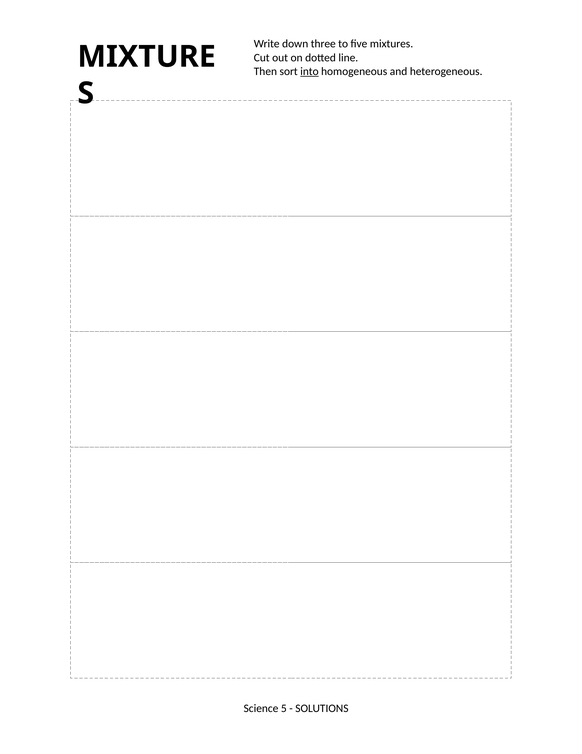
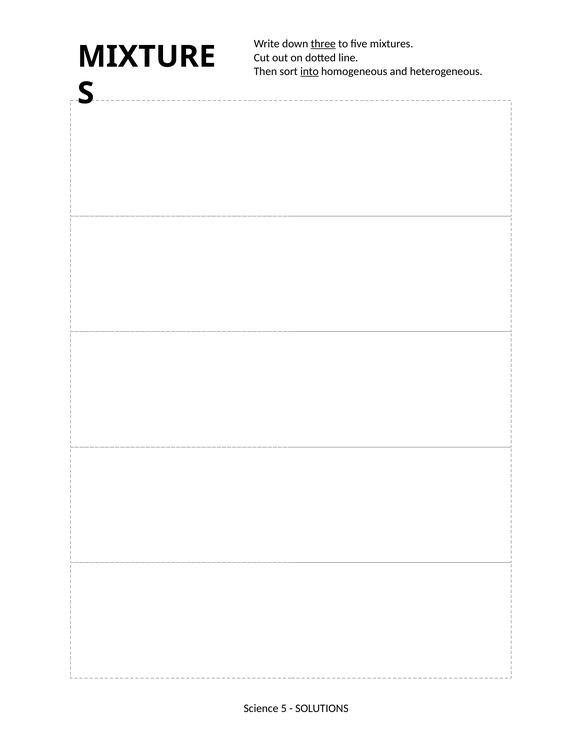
three underline: none -> present (323, 44)
